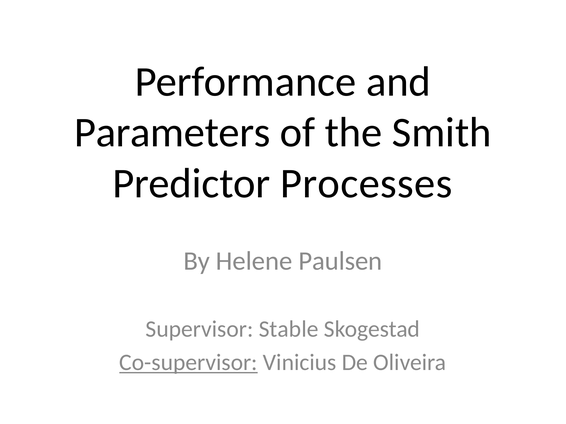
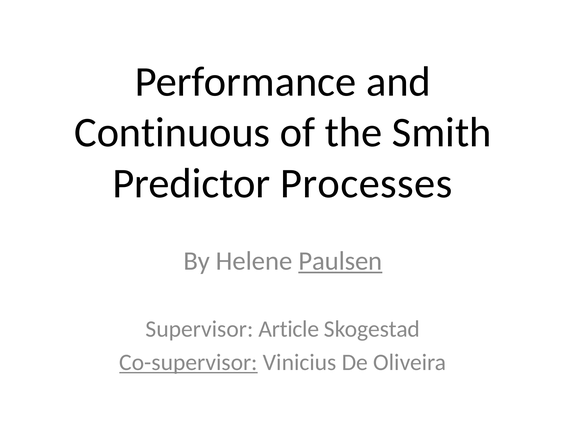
Parameters: Parameters -> Continuous (172, 133)
Paulsen underline: none -> present (340, 261)
Stable: Stable -> Article (289, 330)
